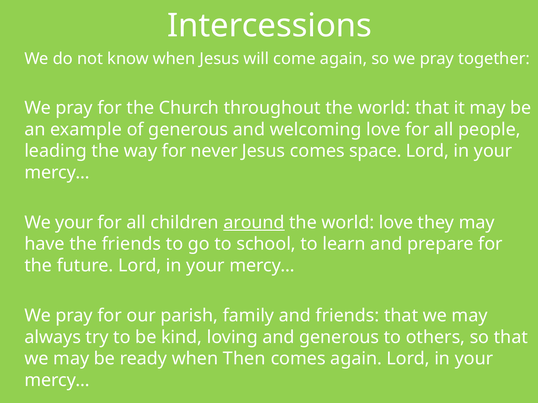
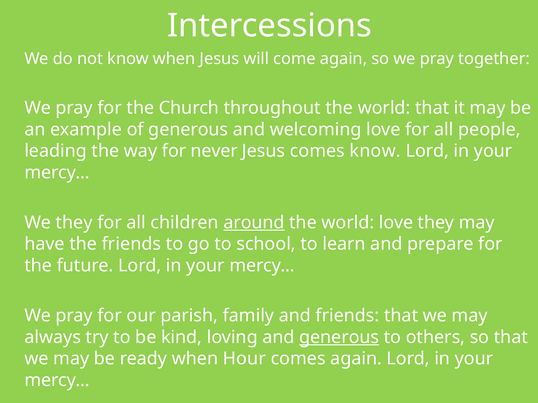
comes space: space -> know (375, 151)
We your: your -> they (74, 223)
generous underline: none -> present (339, 338)
Then: Then -> Hour (244, 359)
